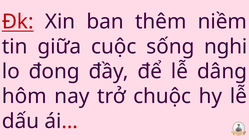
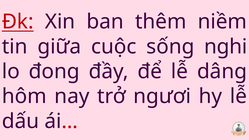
chuộc: chuộc -> ngươi (162, 96)
